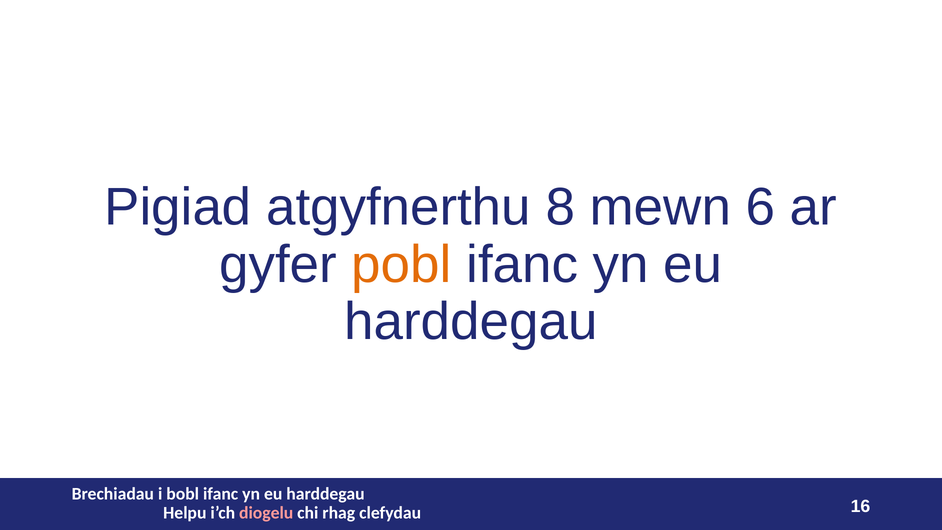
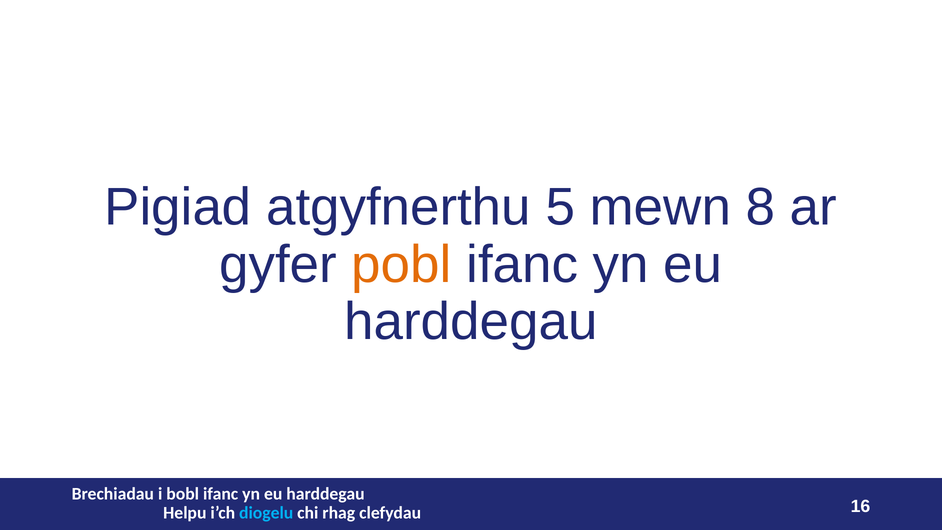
8: 8 -> 5 (560, 207)
6: 6 -> 8 (760, 207)
diogelu colour: pink -> light blue (266, 513)
